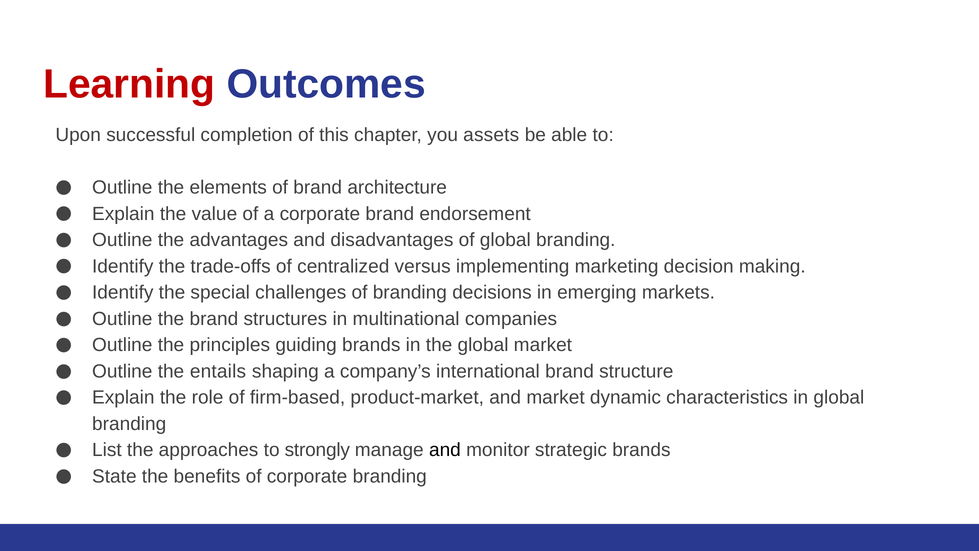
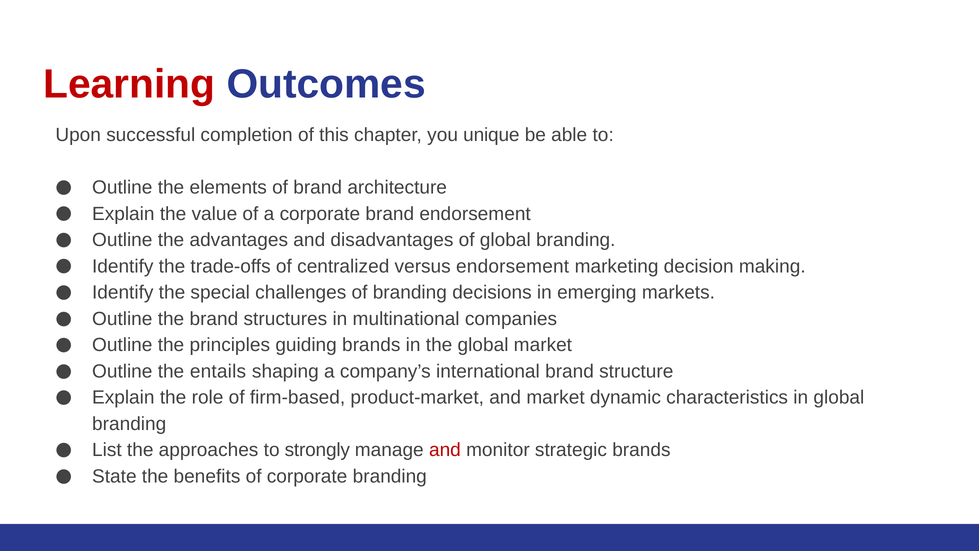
assets: assets -> unique (491, 135)
versus implementing: implementing -> endorsement (513, 266)
and colour: black -> red (445, 450)
